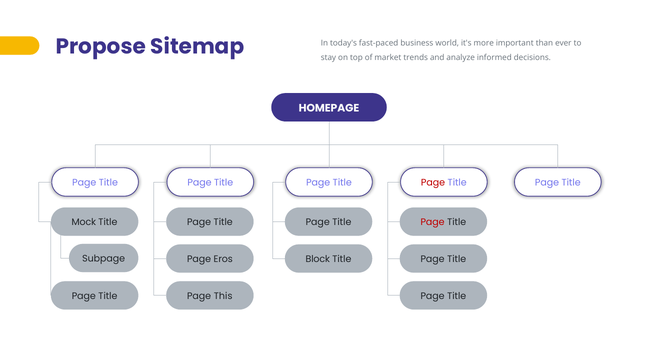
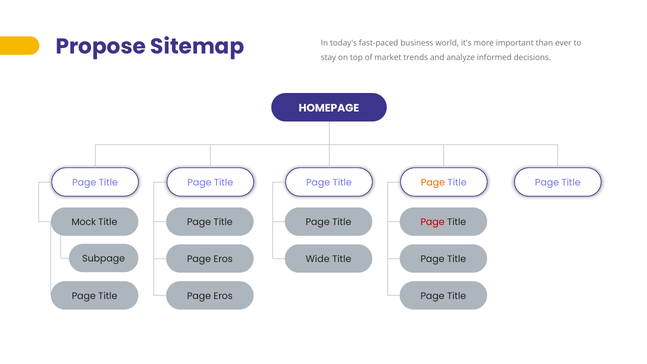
Page colour: red -> orange (433, 183)
Block: Block -> Wide (318, 259)
This: This -> Eros (223, 296)
